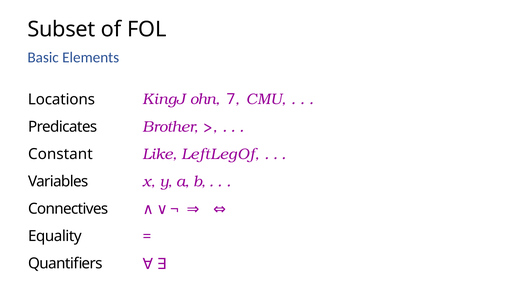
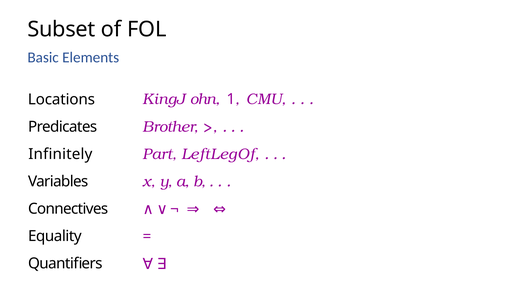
7: 7 -> 1 (231, 99)
Like: Like -> Part (160, 154)
Constant: Constant -> Infinitely (60, 154)
